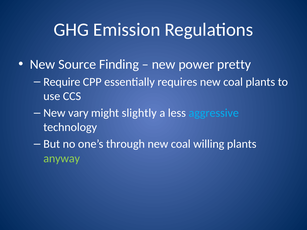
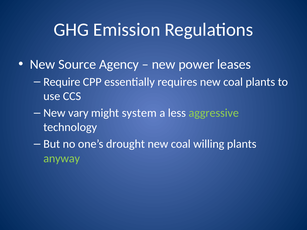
Finding: Finding -> Agency (119, 64)
pretty: pretty -> leases (234, 64)
slightly: slightly -> system (139, 113)
aggressive colour: light blue -> light green (214, 113)
through: through -> drought (125, 144)
